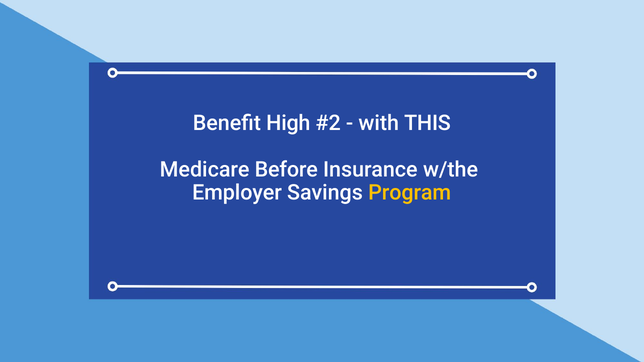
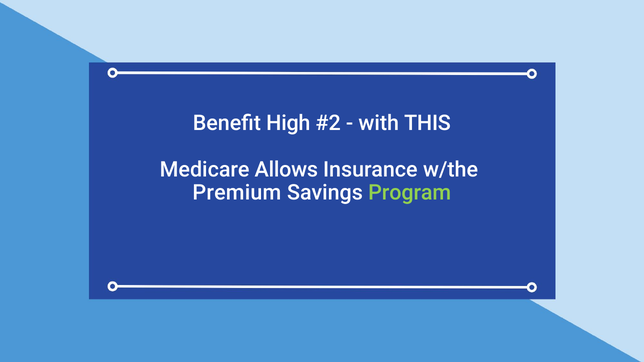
Before: Before -> Allows (286, 170)
Employer: Employer -> Premium (237, 193)
Program colour: yellow -> light green (410, 193)
